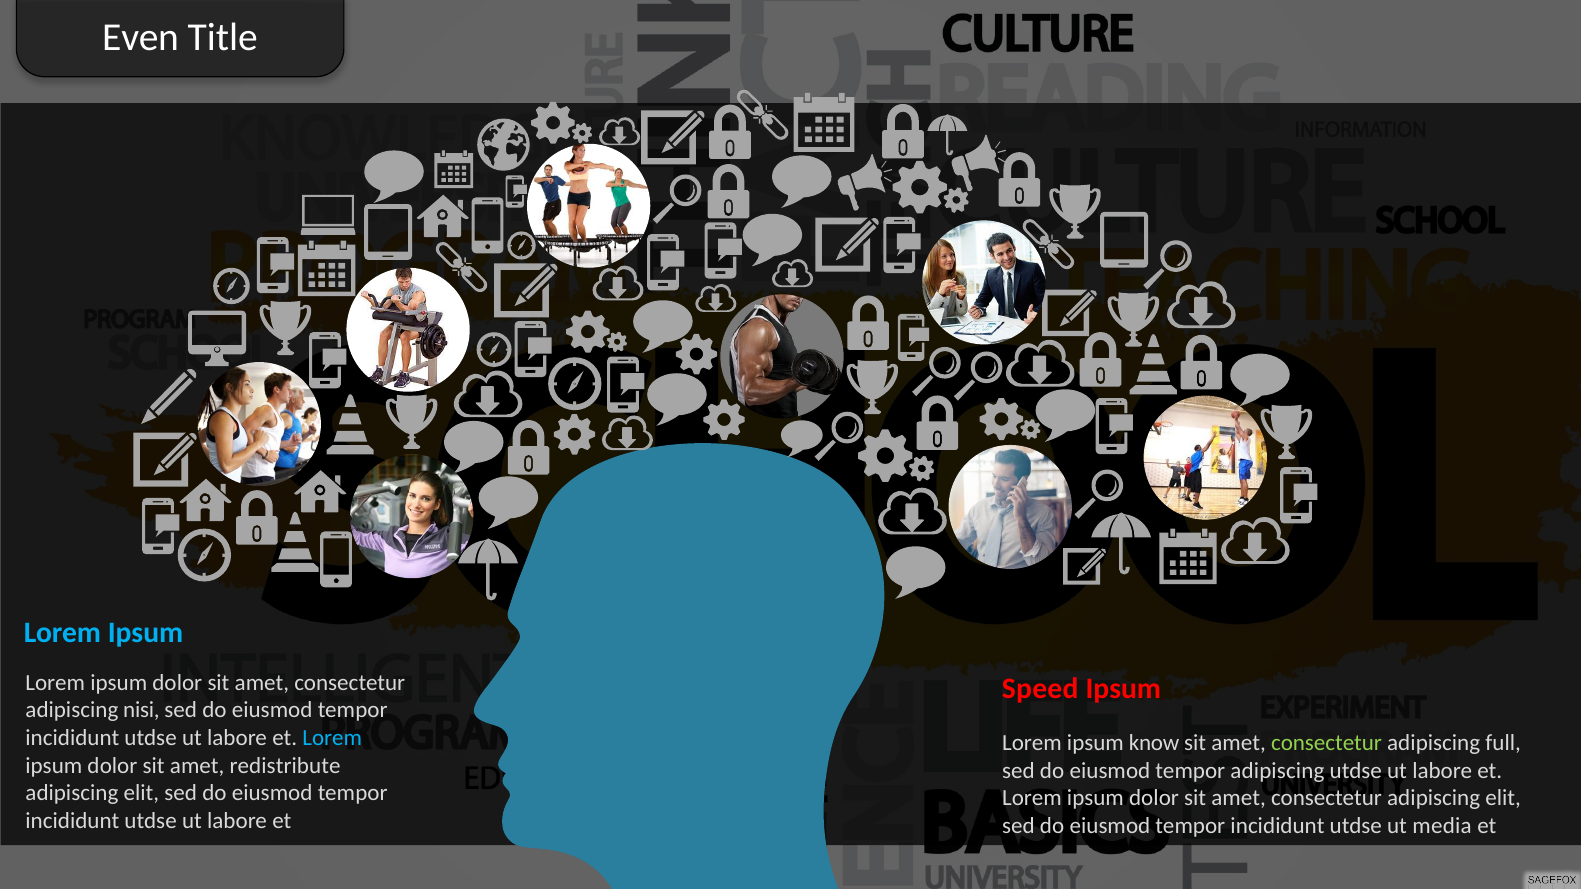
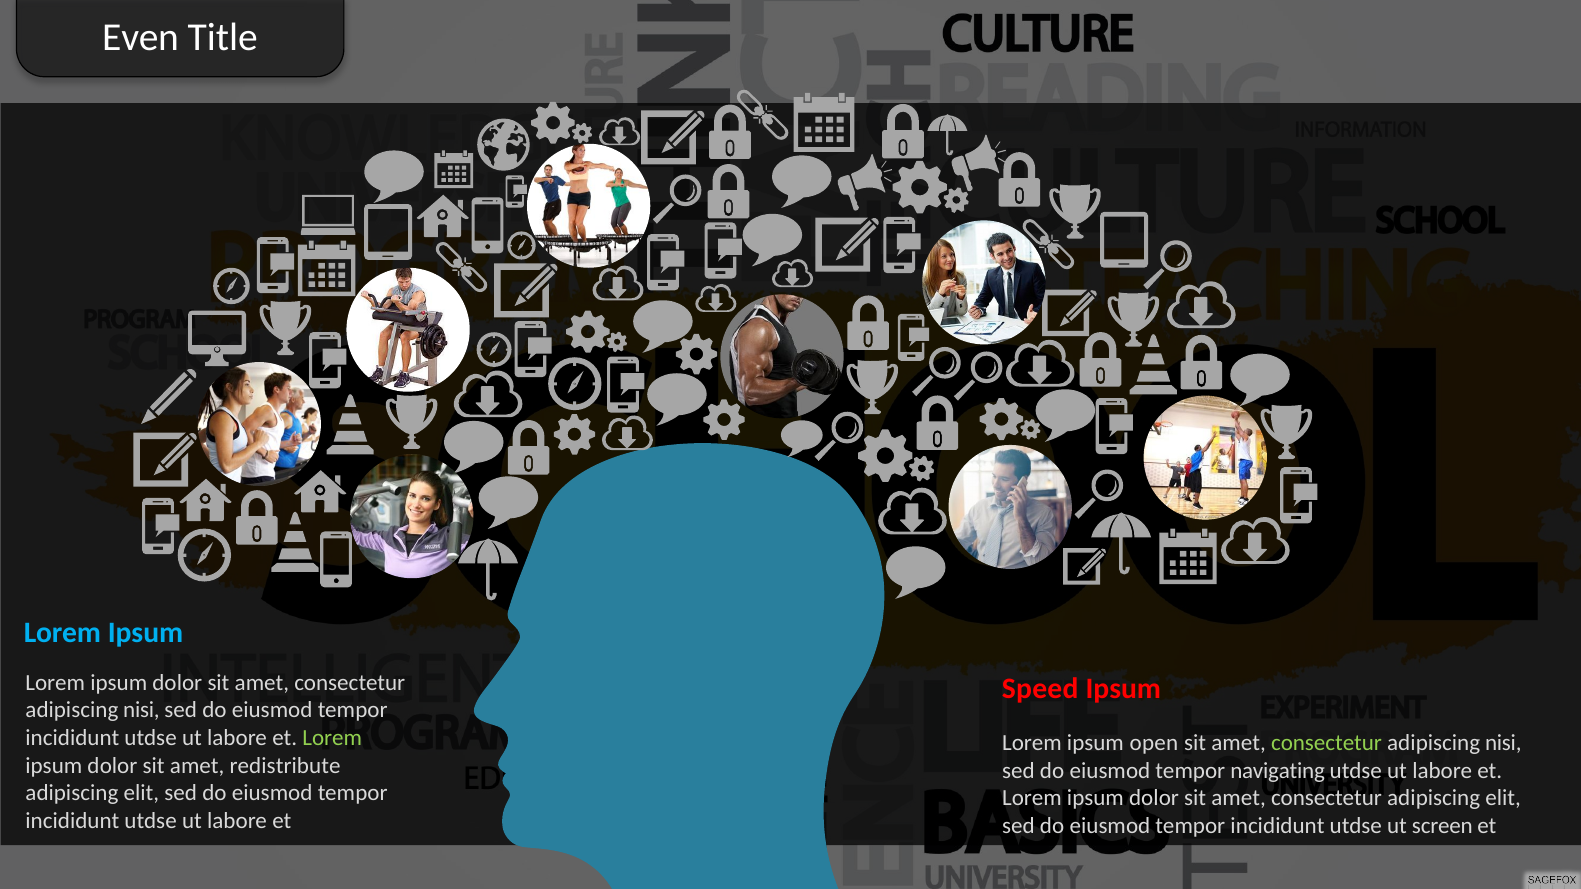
Lorem colour: light blue -> light green (332, 738)
know: know -> open (1154, 743)
full: full -> nisi (1503, 743)
tempor adipiscing: adipiscing -> navigating (1278, 771)
media: media -> screen (1442, 826)
